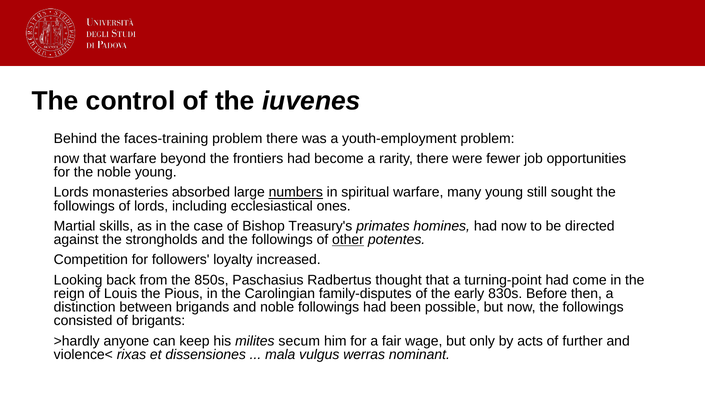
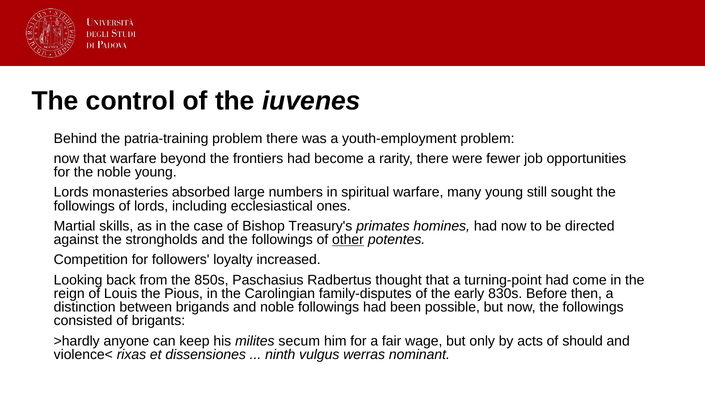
faces-training: faces-training -> patria-training (166, 138)
numbers underline: present -> none (296, 192)
further: further -> should (583, 341)
mala: mala -> ninth (280, 354)
